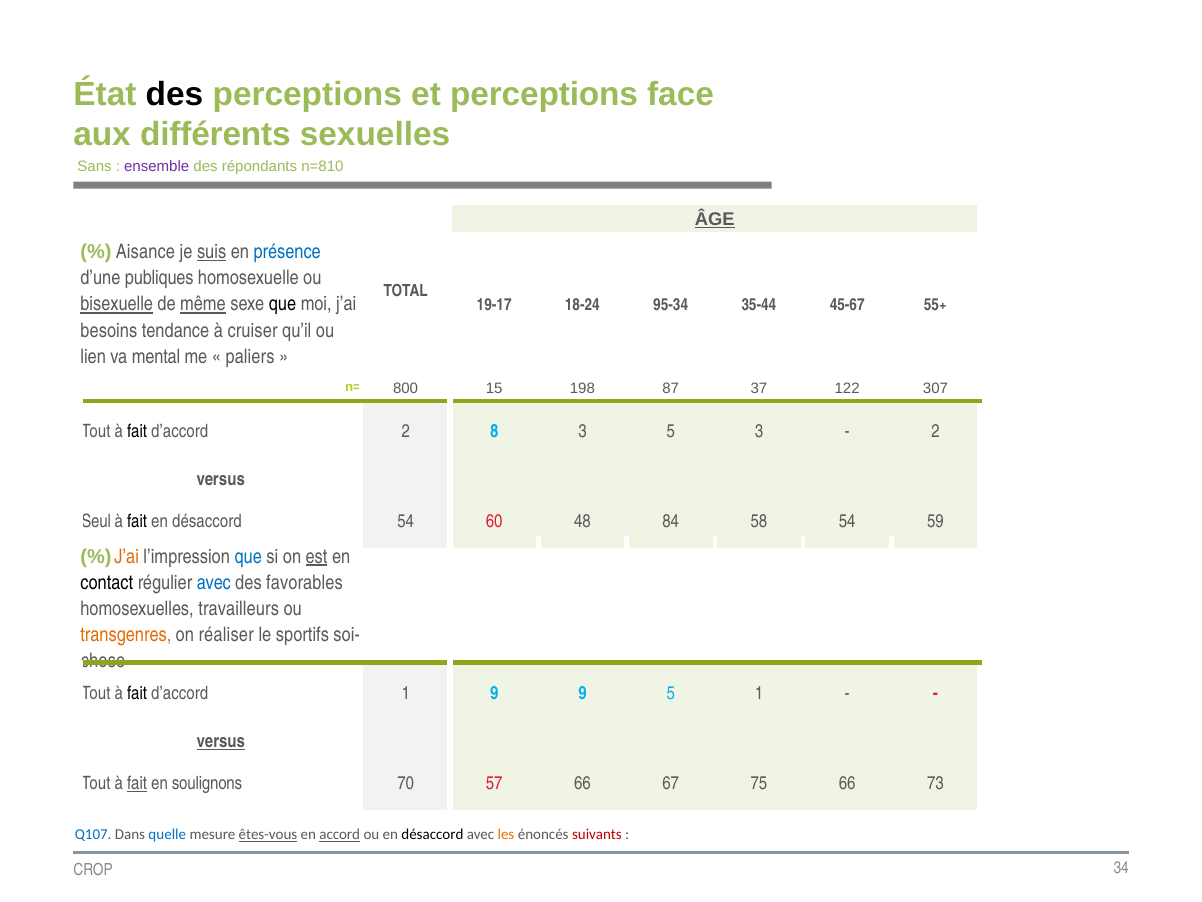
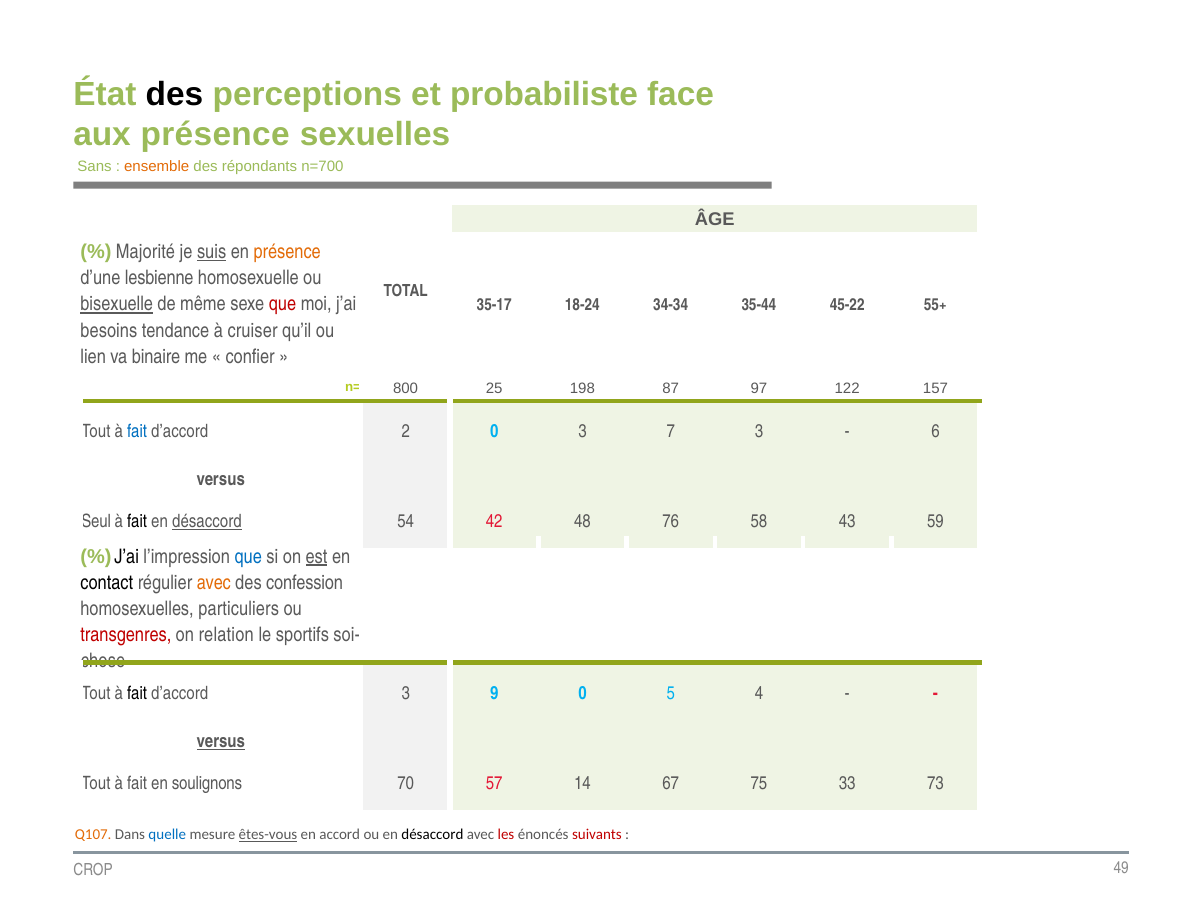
et perceptions: perceptions -> probabiliste (544, 95)
aux différents: différents -> présence (215, 135)
ensemble colour: purple -> orange (157, 166)
n=810: n=810 -> n=700 (322, 166)
ÂGE underline: present -> none (715, 219)
Aisance: Aisance -> Majorité (145, 252)
présence colour: blue -> orange (287, 252)
publiques: publiques -> lesbienne (159, 278)
même underline: present -> none (203, 304)
que colour: black -> red (282, 304)
19-17: 19-17 -> 35-17 (494, 305)
95-34: 95-34 -> 34-34 (671, 305)
45-67: 45-67 -> 45-22 (847, 305)
mental: mental -> binaire (156, 356)
paliers: paliers -> confier (250, 356)
15: 15 -> 25 (494, 388)
37: 37 -> 97 (759, 388)
307: 307 -> 157 (935, 388)
fait colour: black -> blue (137, 431)
2 8: 8 -> 0 (494, 431)
3 5: 5 -> 7 (671, 431)
2: 2 -> 6 (936, 431)
désaccord underline: none -> present (207, 521)
60: 60 -> 42 (494, 521)
84: 84 -> 76 (671, 521)
58 54: 54 -> 43 (847, 521)
J’ai colour: orange -> black (127, 556)
avec colour: blue -> orange (214, 582)
favorables: favorables -> confession (305, 582)
travailleurs: travailleurs -> particuliers (239, 608)
transgenres colour: orange -> red (126, 634)
réaliser: réaliser -> relation (226, 634)
d’accord 1: 1 -> 3 (406, 693)
9 9: 9 -> 0 (583, 693)
5 1: 1 -> 4 (759, 693)
fait underline: present -> none (137, 783)
57 66: 66 -> 14 (582, 783)
75 66: 66 -> 33 (847, 783)
Q107 colour: blue -> orange (93, 834)
accord underline: present -> none (340, 834)
les colour: orange -> red (506, 834)
34: 34 -> 49 (1121, 868)
